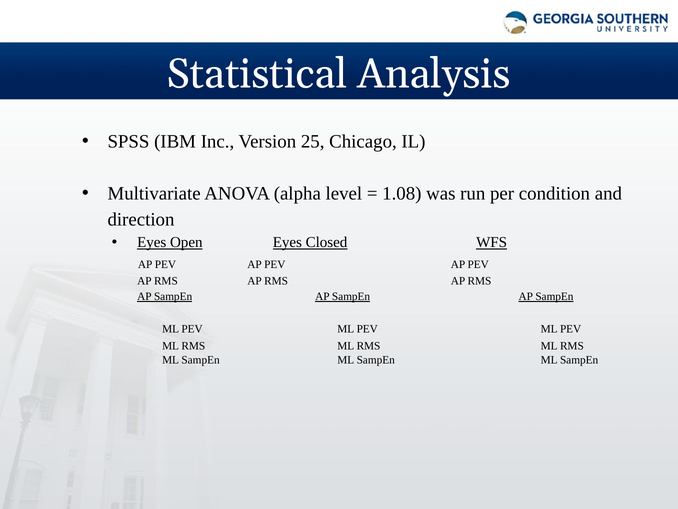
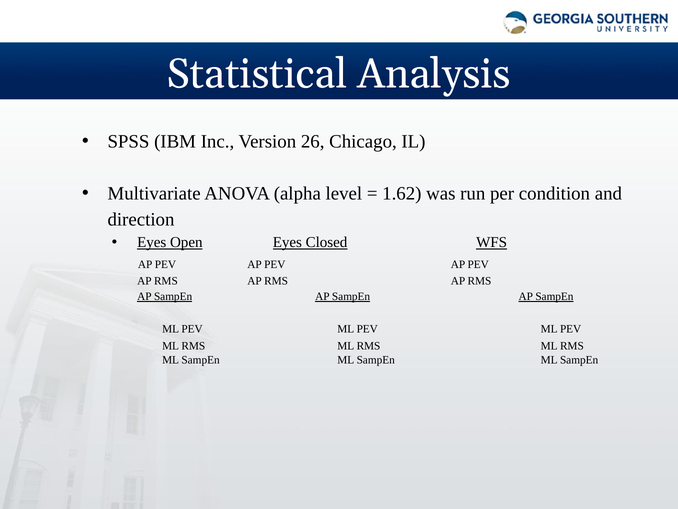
25: 25 -> 26 (313, 141)
1.08: 1.08 -> 1.62 (402, 193)
